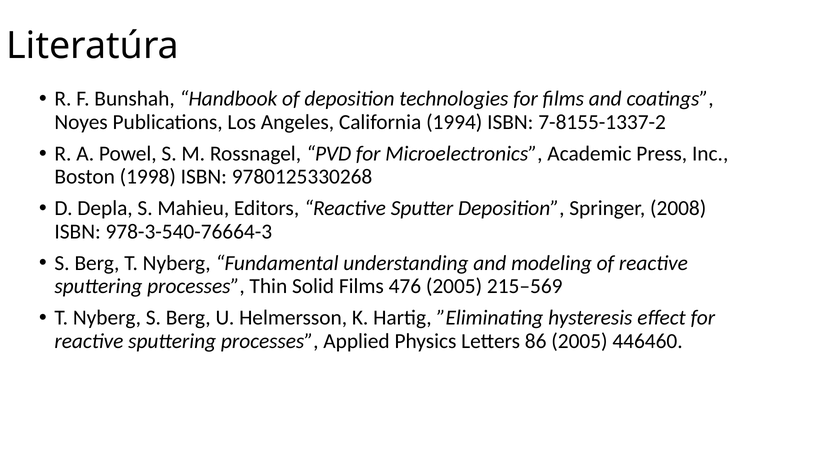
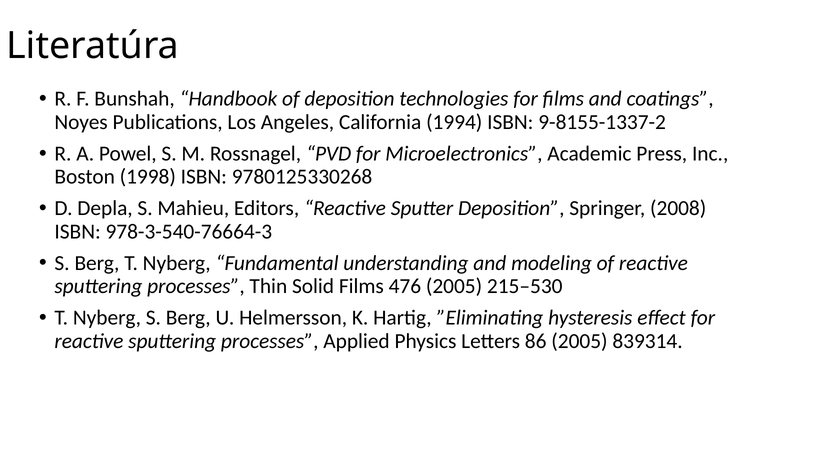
7-8155-1337-2: 7-8155-1337-2 -> 9-8155-1337-2 (602, 122)
215–569: 215–569 -> 215–530 (525, 286)
446460: 446460 -> 839314 (648, 341)
